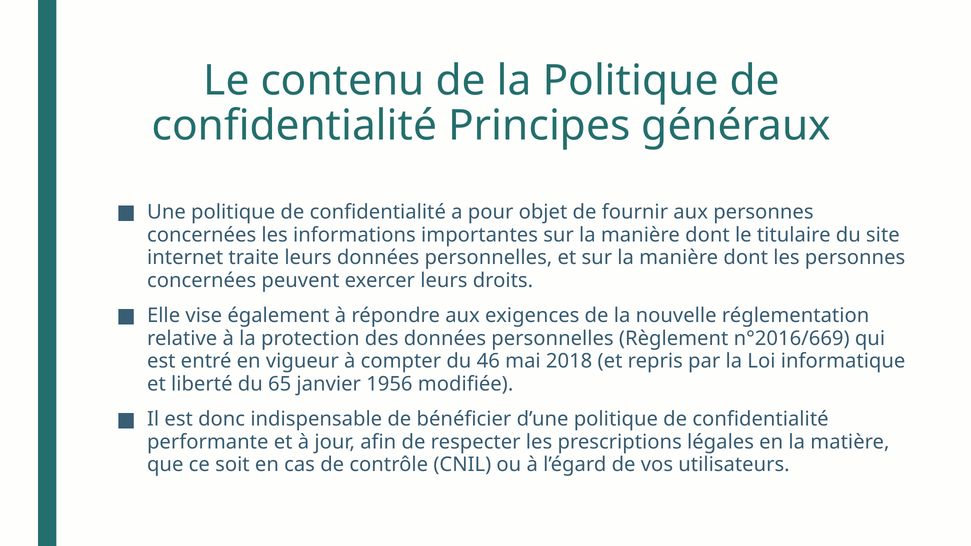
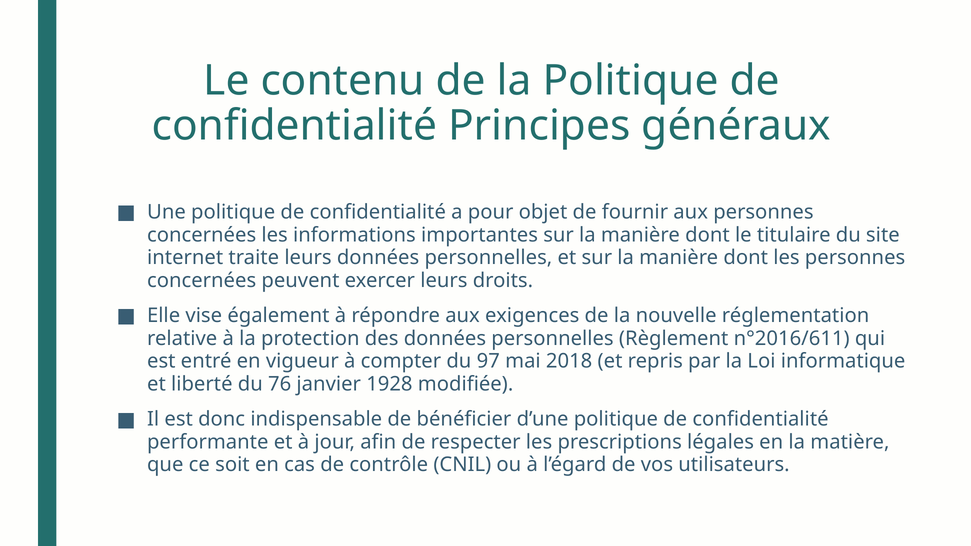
n°2016/669: n°2016/669 -> n°2016/611 (792, 338)
46: 46 -> 97 (488, 361)
65: 65 -> 76 (280, 384)
1956: 1956 -> 1928 (389, 384)
